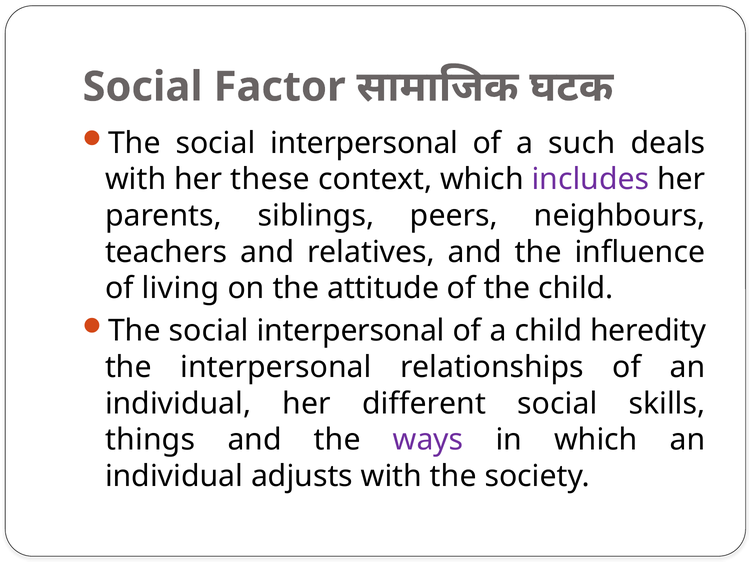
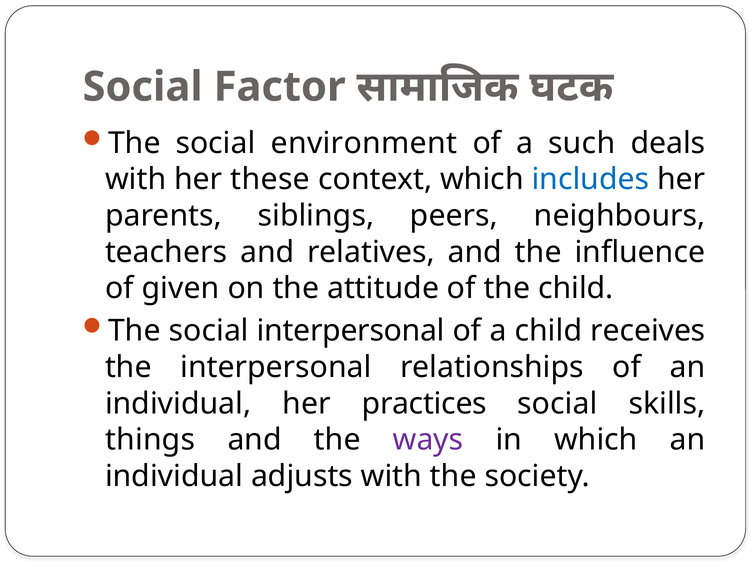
interpersonal: interpersonal -> environment (364, 143)
includes colour: purple -> blue (591, 179)
living: living -> given (181, 288)
heredity: heredity -> receives (648, 330)
different: different -> practices (424, 403)
